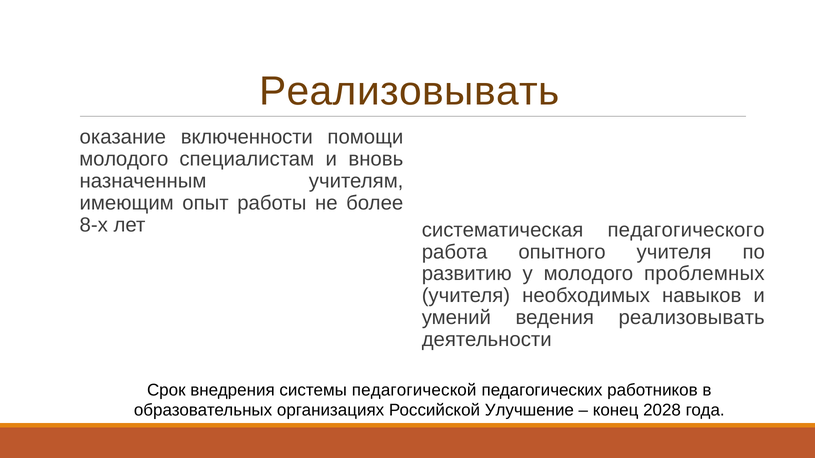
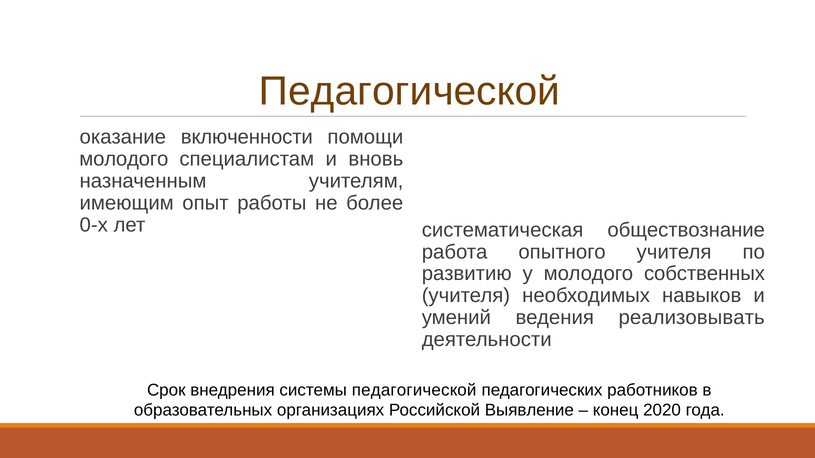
Реализовывать: Реализовывать -> Педагогической (410, 91)
8-х: 8-х -> 0-х (94, 225)
педагогического: педагогического -> обществознание (686, 230)
проблемных: проблемных -> собственных (705, 274)
Улучшение: Улучшение -> Выявление (529, 411)
2028: 2028 -> 2020 (662, 411)
